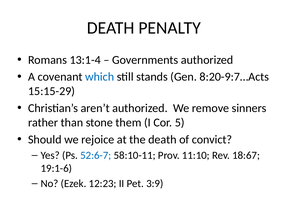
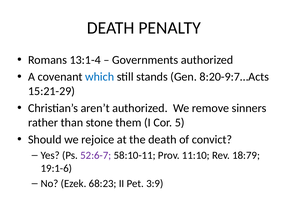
15:15-29: 15:15-29 -> 15:21-29 (52, 91)
52:6-7 colour: blue -> purple (96, 155)
18:67: 18:67 -> 18:79 (246, 155)
12:23: 12:23 -> 68:23 (103, 184)
